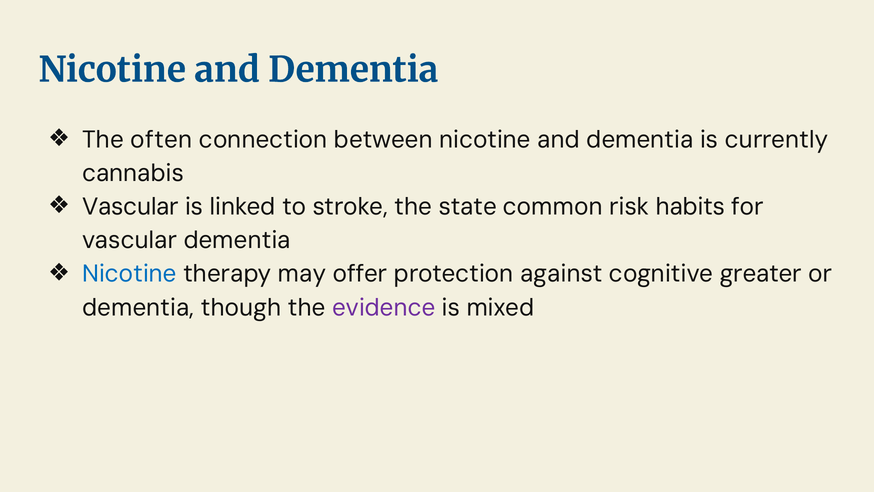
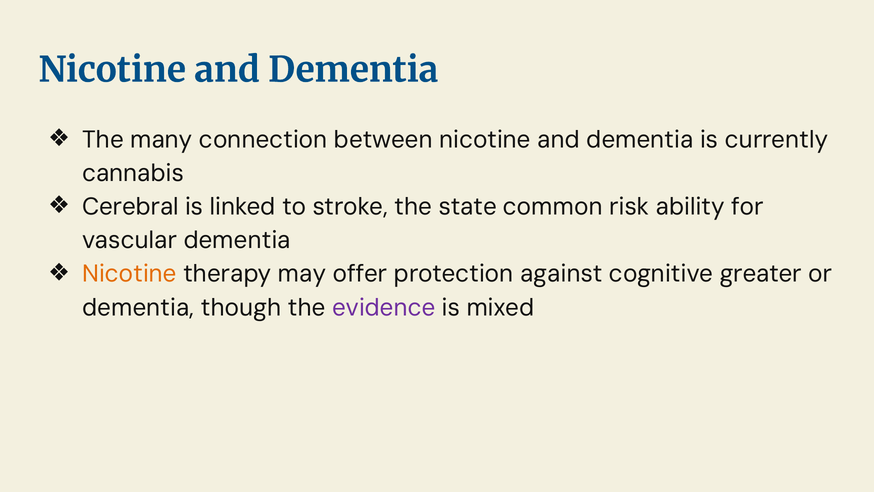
often: often -> many (161, 140)
Vascular: Vascular -> Cerebral (130, 207)
habits: habits -> ability (690, 207)
Nicotine colour: blue -> orange (129, 274)
